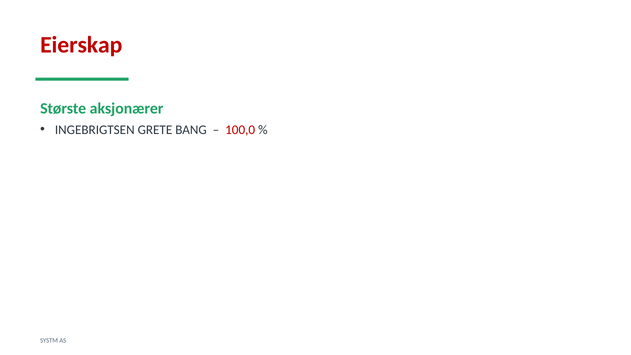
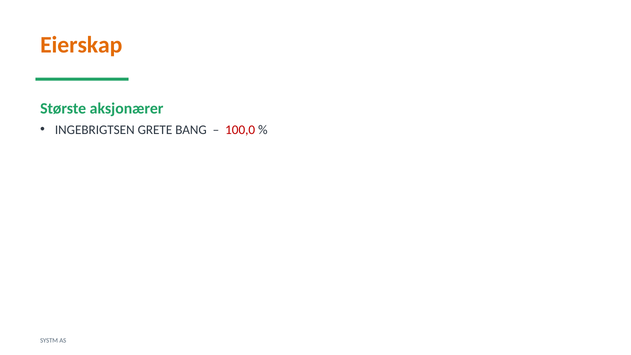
Eierskap colour: red -> orange (81, 45)
